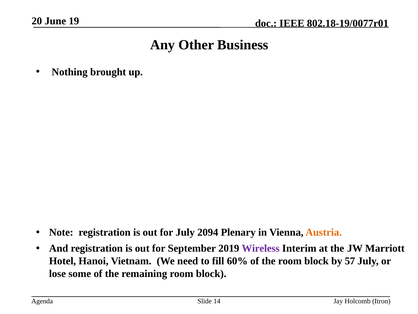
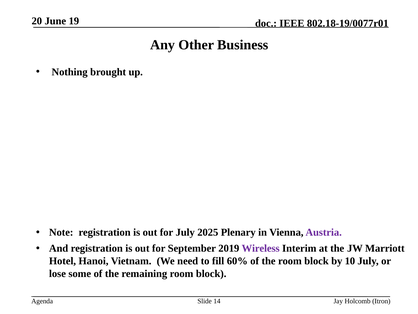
2094: 2094 -> 2025 (208, 232)
Austria colour: orange -> purple (324, 232)
57: 57 -> 10 (350, 261)
